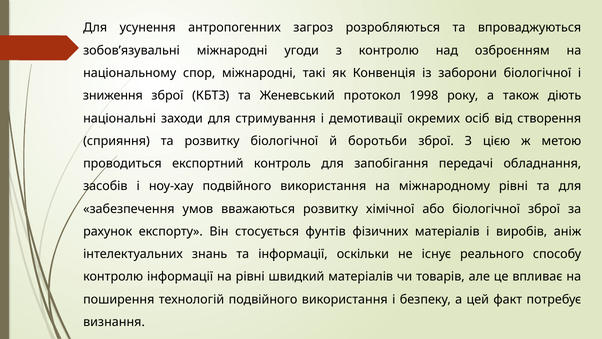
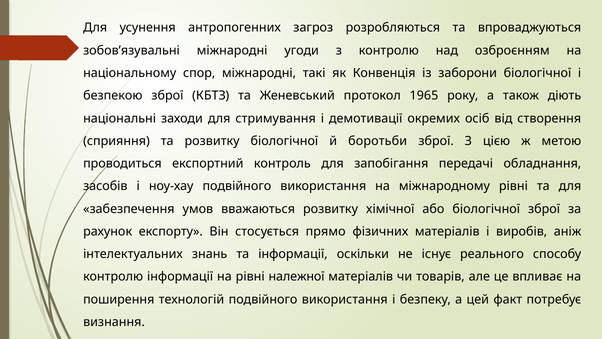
зниження: зниження -> безпекою (113, 96)
1998: 1998 -> 1965 (424, 96)
фунтів: фунтів -> прямо (326, 231)
швидкий: швидкий -> належної (297, 276)
